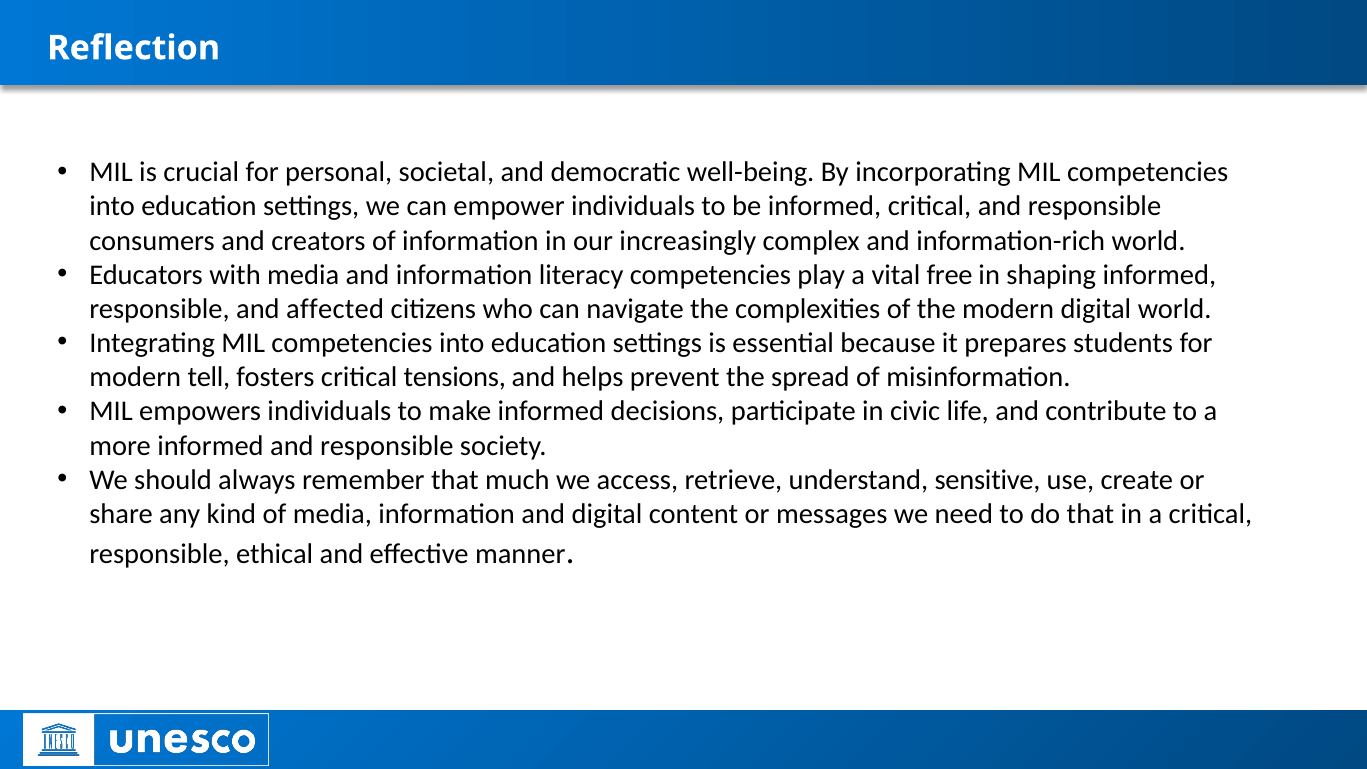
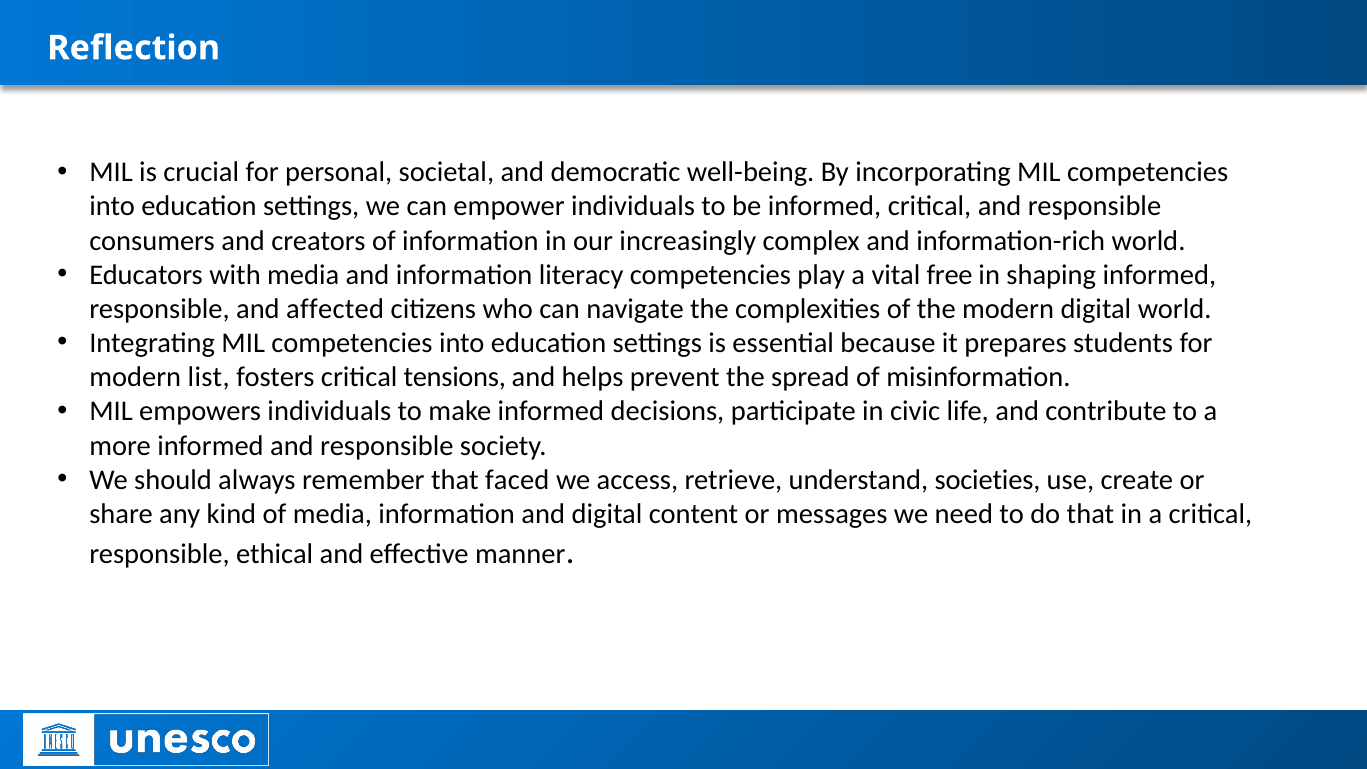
tell: tell -> list (209, 377)
much: much -> faced (517, 480)
sensitive: sensitive -> societies (987, 480)
